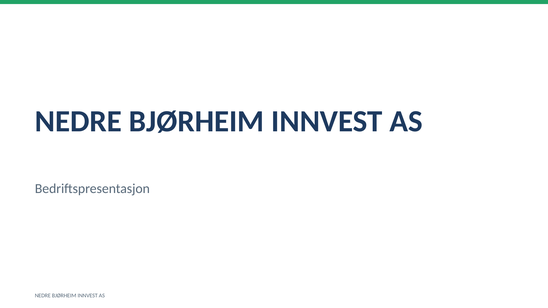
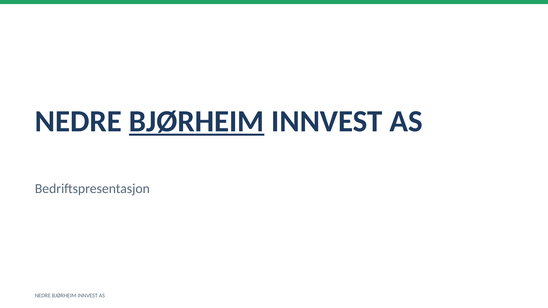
BJØRHEIM underline: none -> present (197, 122)
